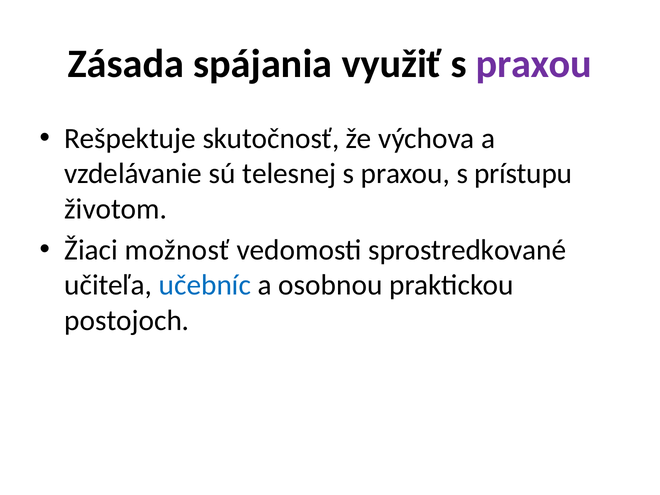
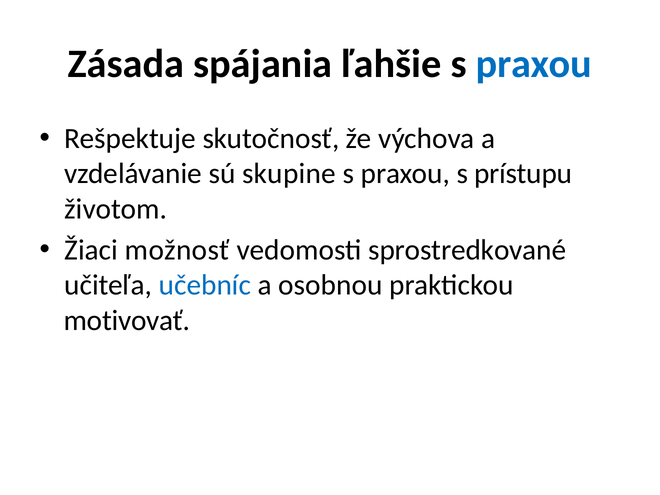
využiť: využiť -> ľahšie (392, 64)
praxou colour: purple -> blue (534, 64)
telesnej: telesnej -> skupine (289, 174)
postojoch: postojoch -> motivovať (127, 320)
